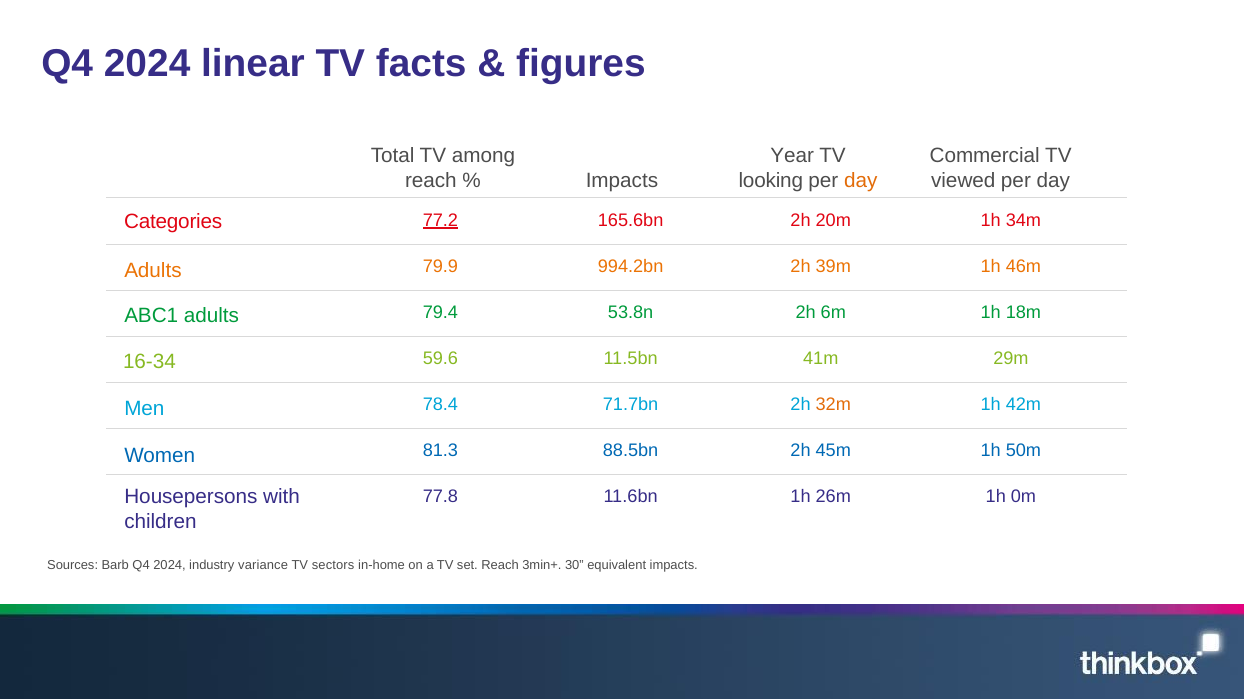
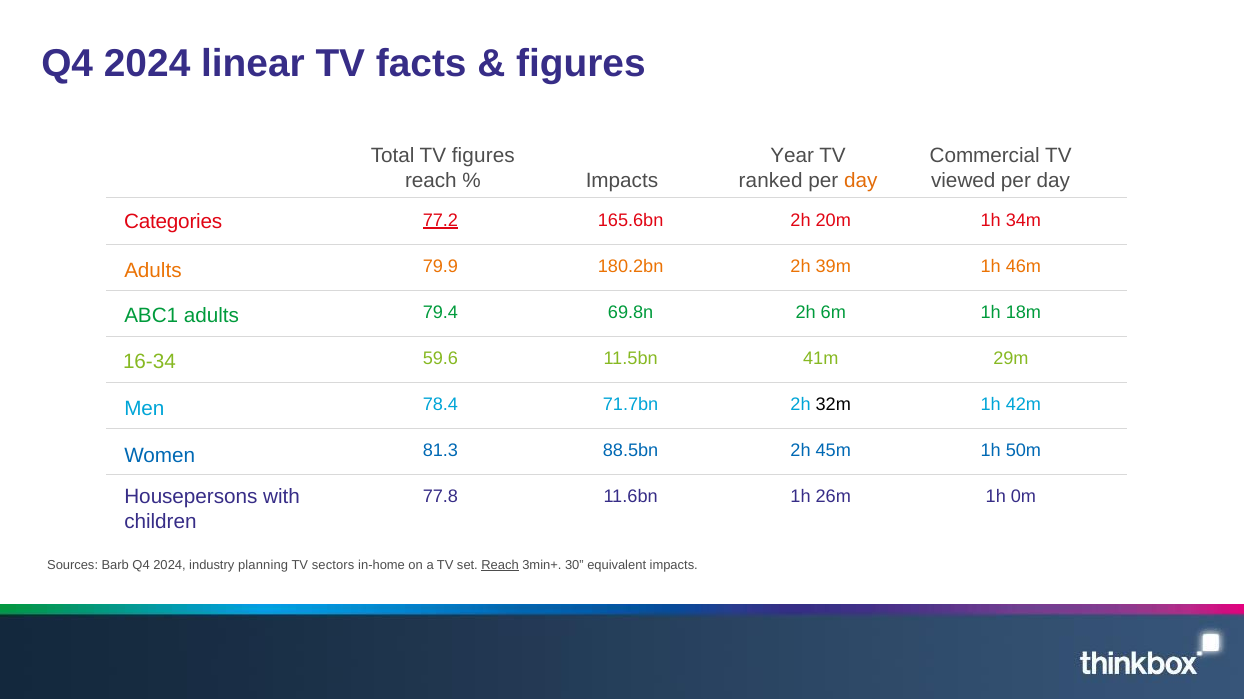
TV among: among -> figures (483, 156)
looking: looking -> ranked (771, 181)
994.2bn: 994.2bn -> 180.2bn (631, 267)
53.8n: 53.8n -> 69.8n (631, 313)
32m colour: orange -> black (833, 405)
variance: variance -> planning (263, 566)
Reach underline: none -> present (500, 566)
